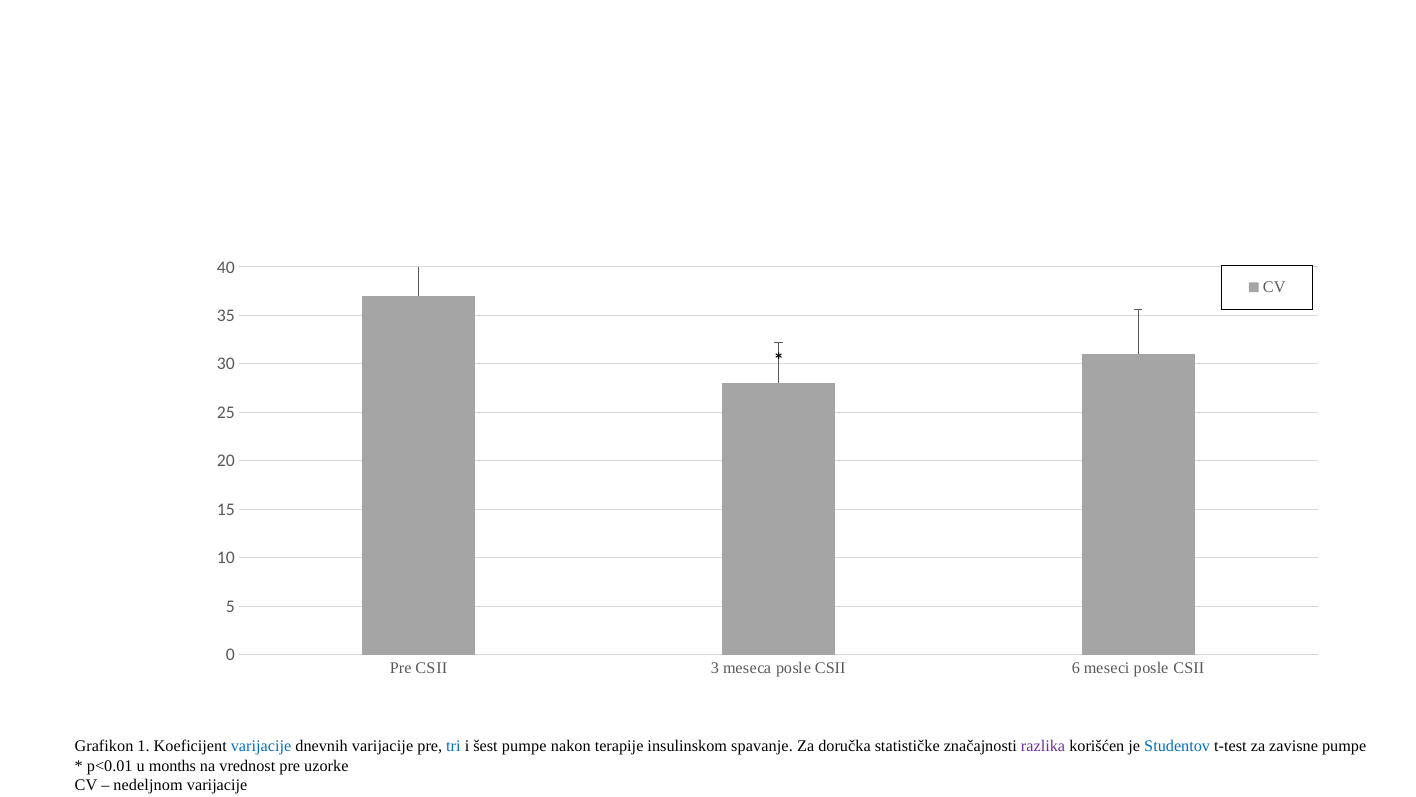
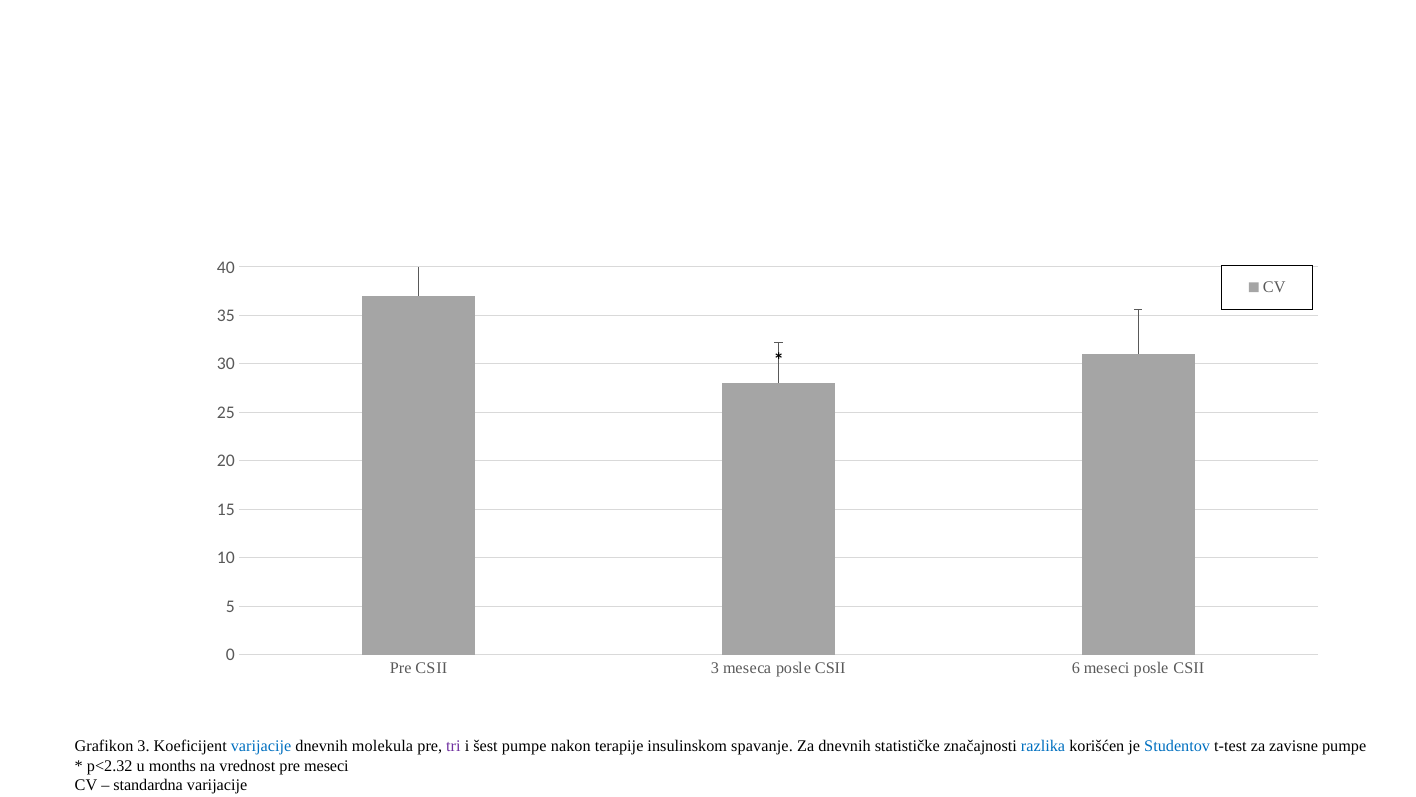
Grafikon 1: 1 -> 3 (144, 746)
dnevnih varijacije: varijacije -> molekula (383, 746)
tri colour: blue -> purple (453, 746)
Za doručka: doručka -> dnevnih (844, 746)
razlika colour: purple -> blue (1043, 746)
p<0.01: p<0.01 -> p<2.32 (110, 765)
pre uzorke: uzorke -> meseci (326, 765)
nedeljnom: nedeljnom -> standardna (148, 785)
